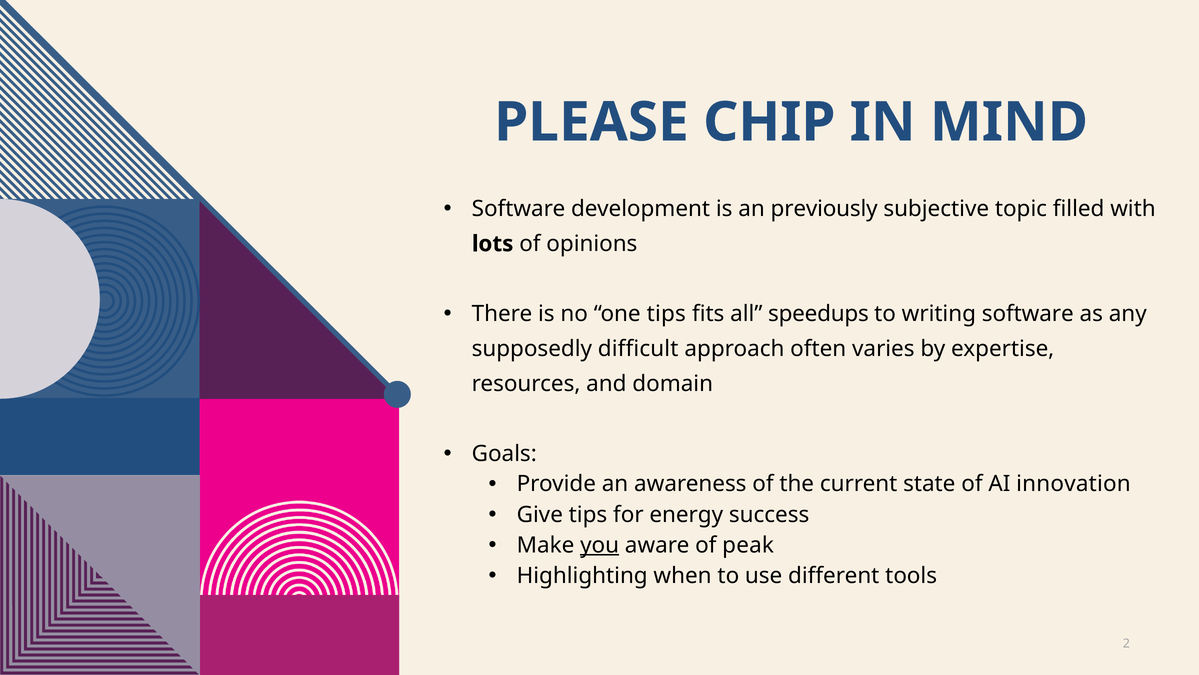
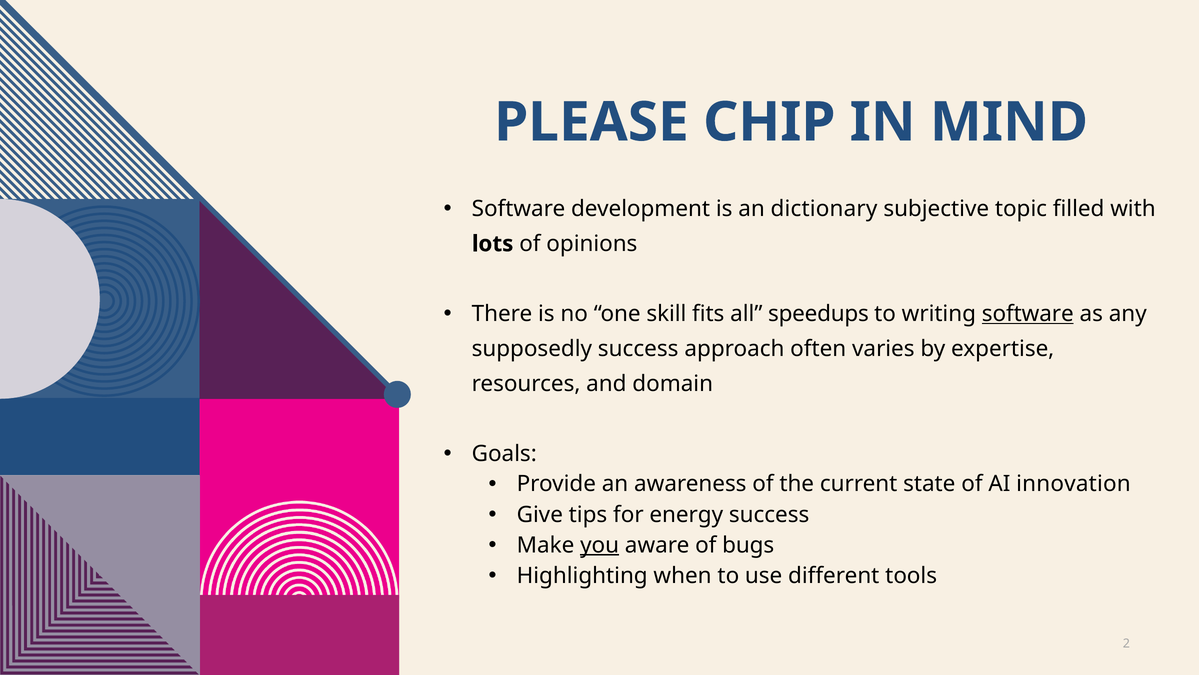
previously: previously -> dictionary (824, 209)
one tips: tips -> skill (666, 314)
software underline: none -> present (1028, 314)
supposedly difficult: difficult -> success (638, 349)
peak: peak -> bugs (748, 545)
